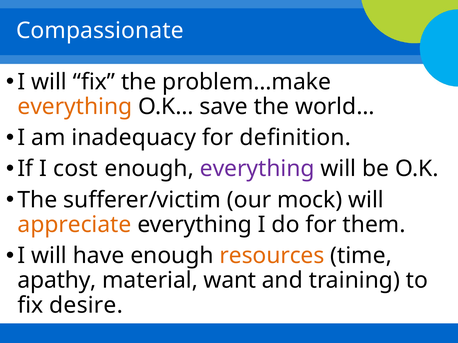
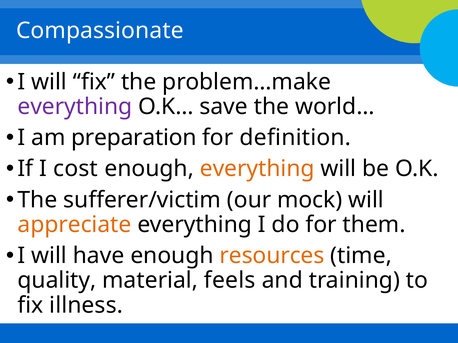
everything colour: orange -> purple (75, 107)
inadequacy: inadequacy -> preparation (134, 138)
everything colour: purple -> orange (257, 169)
apathy: apathy -> quality (57, 281)
want: want -> feels (230, 281)
desire: desire -> illness (86, 306)
